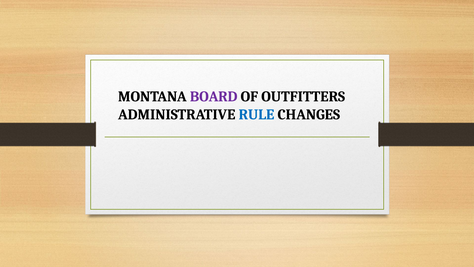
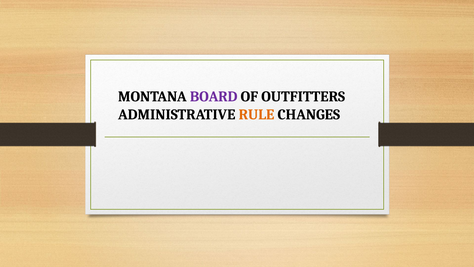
RULE colour: blue -> orange (256, 114)
